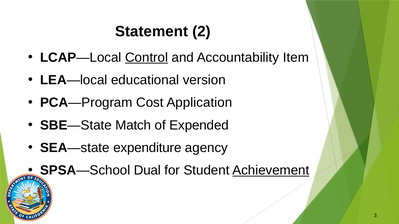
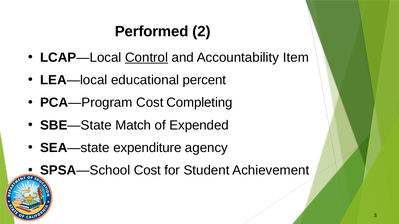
Statement: Statement -> Performed (152, 31)
version: version -> percent (204, 80)
Application: Application -> Completing (199, 103)
SPSA—School Dual: Dual -> Cost (147, 171)
Achievement underline: present -> none (271, 171)
